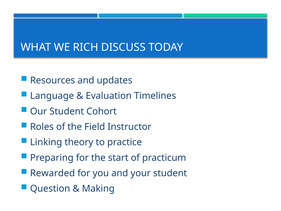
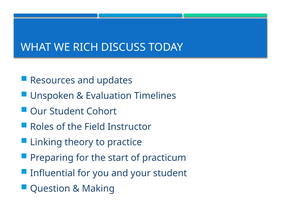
Language: Language -> Unspoken (52, 96)
Rewarded: Rewarded -> Influential (53, 173)
